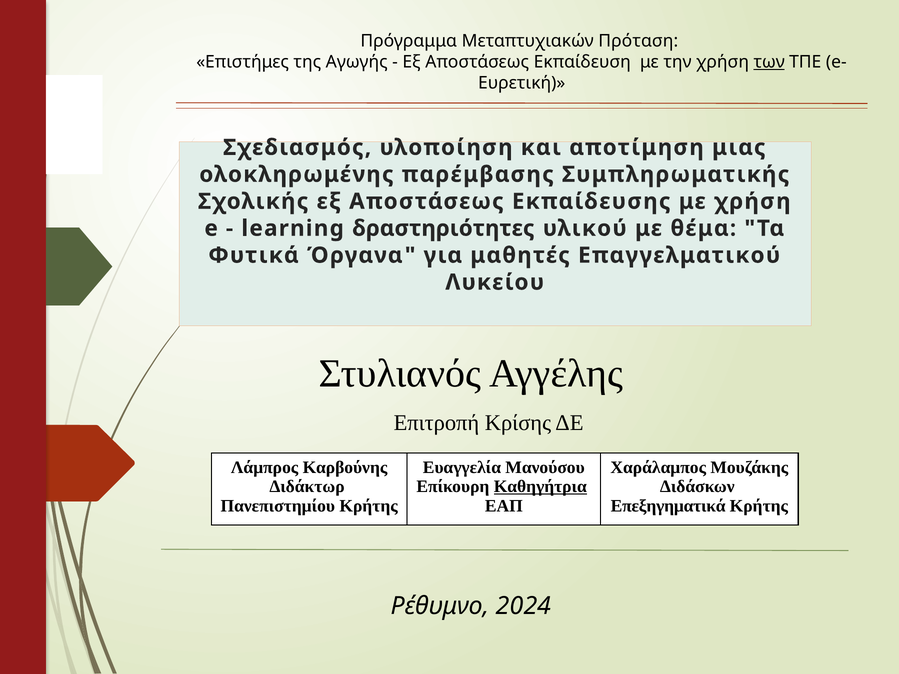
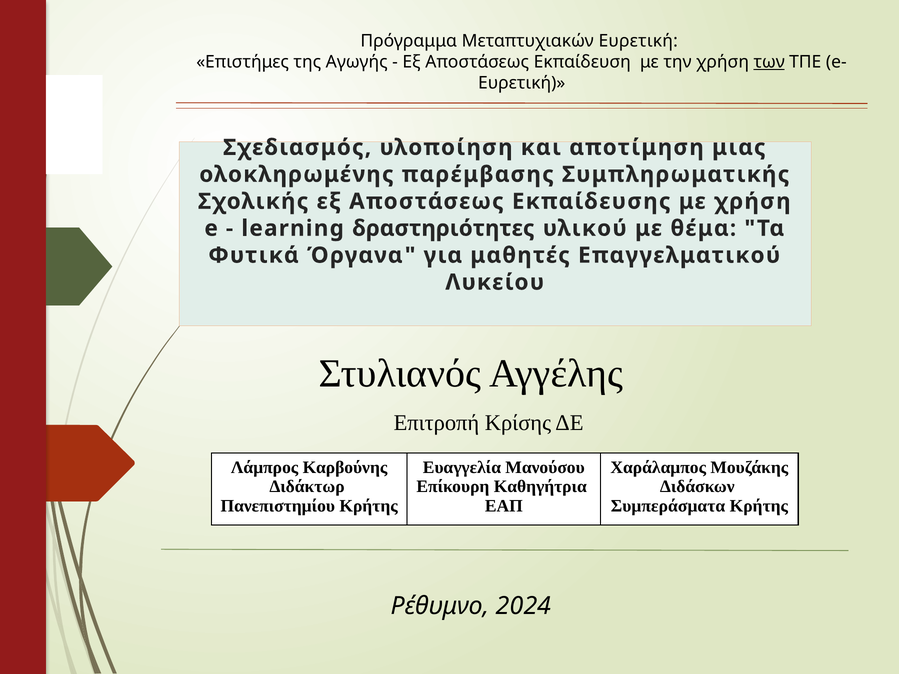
Μεταπτυχιακών Πρόταση: Πρόταση -> Ευρετική (638, 41)
Καθηγήτρια underline: present -> none (540, 487)
Επεξηγηματικά: Επεξηγηματικά -> Συμπεράσματα (668, 506)
